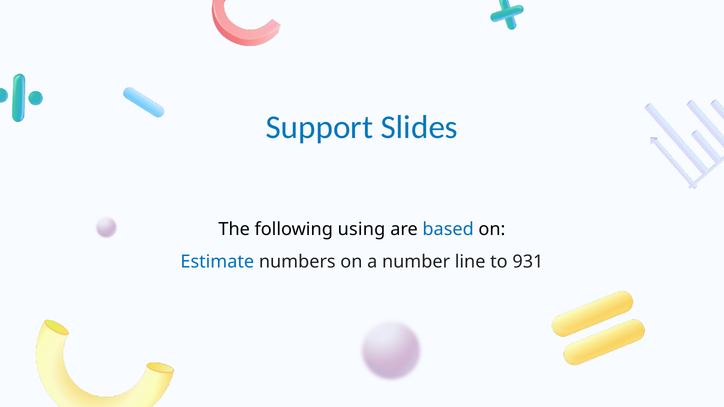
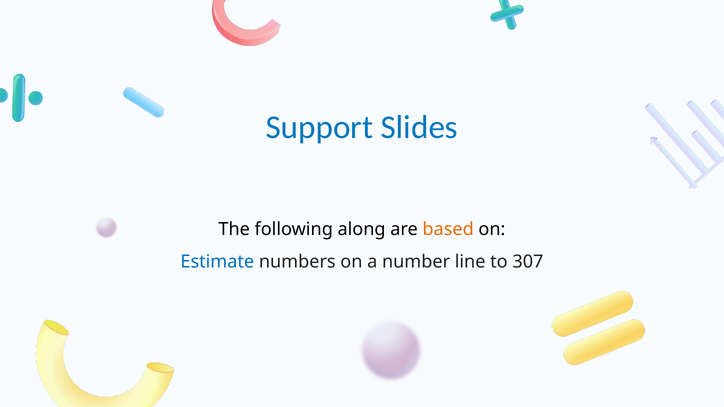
using: using -> along (362, 229)
based colour: blue -> orange (448, 229)
931: 931 -> 307 (528, 262)
